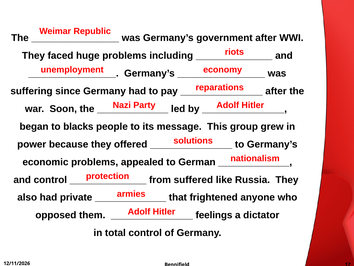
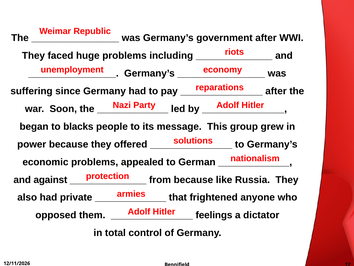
and control: control -> against (50, 179)
from suffered: suffered -> because (193, 179)
